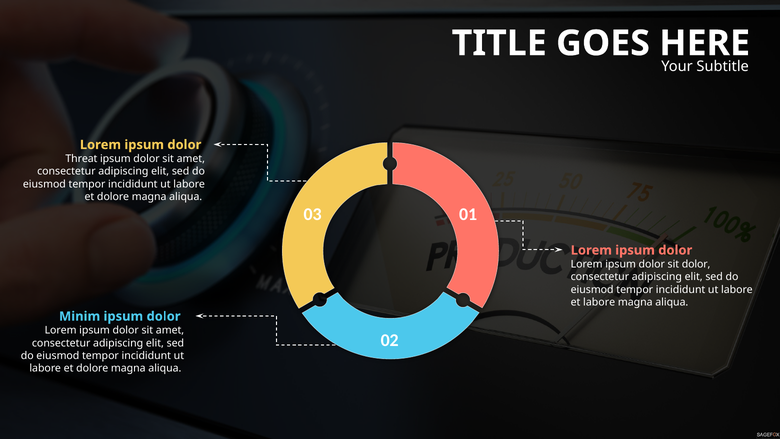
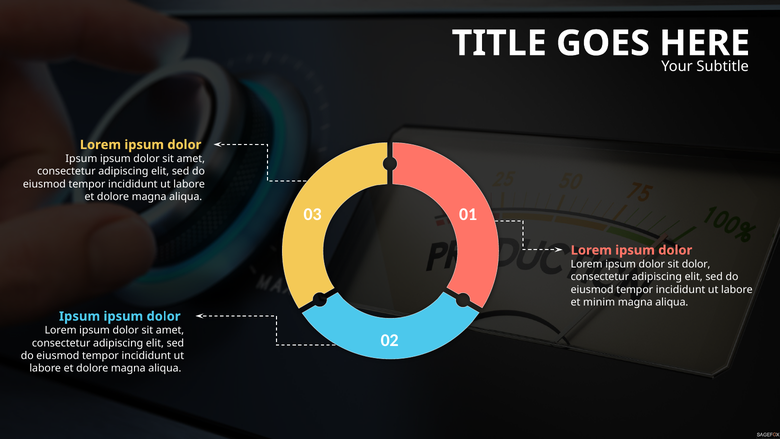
Threat: Threat -> Ipsum (81, 159)
et labore: labore -> minim (599, 302)
Minim: Minim -> Ipsum (80, 316)
